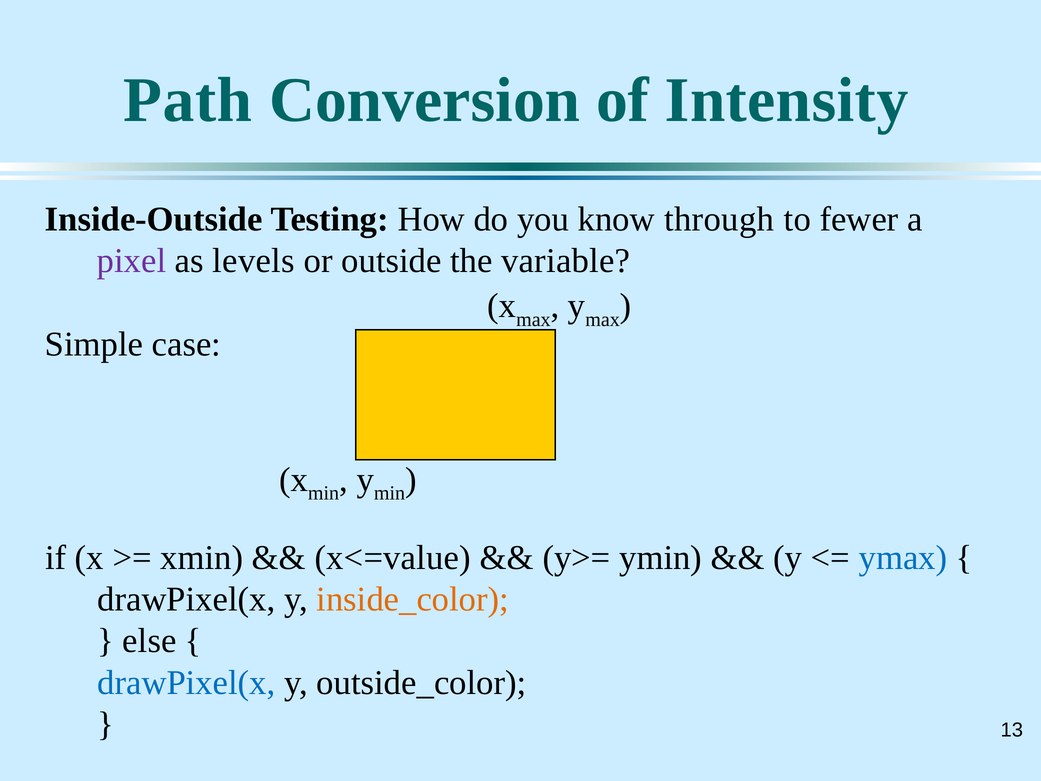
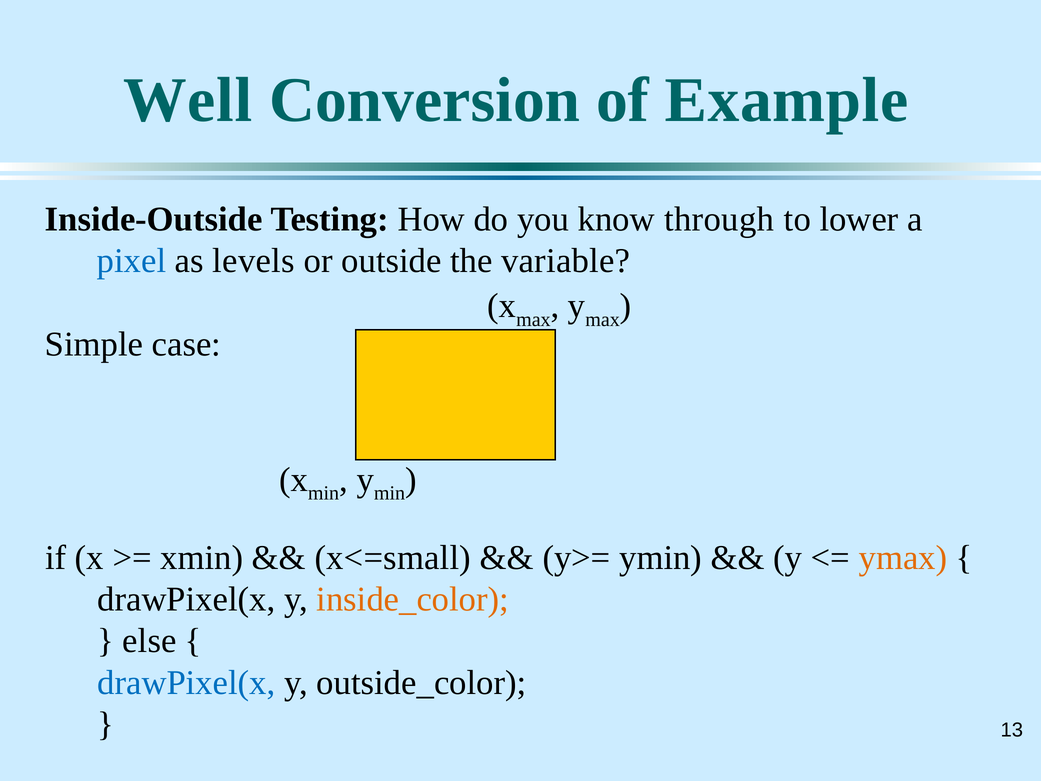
Path: Path -> Well (188, 100)
Intensity: Intensity -> Example (787, 100)
fewer: fewer -> lower (859, 219)
pixel colour: purple -> blue (132, 261)
x<=value: x<=value -> x<=small (393, 558)
ymax colour: blue -> orange (903, 558)
